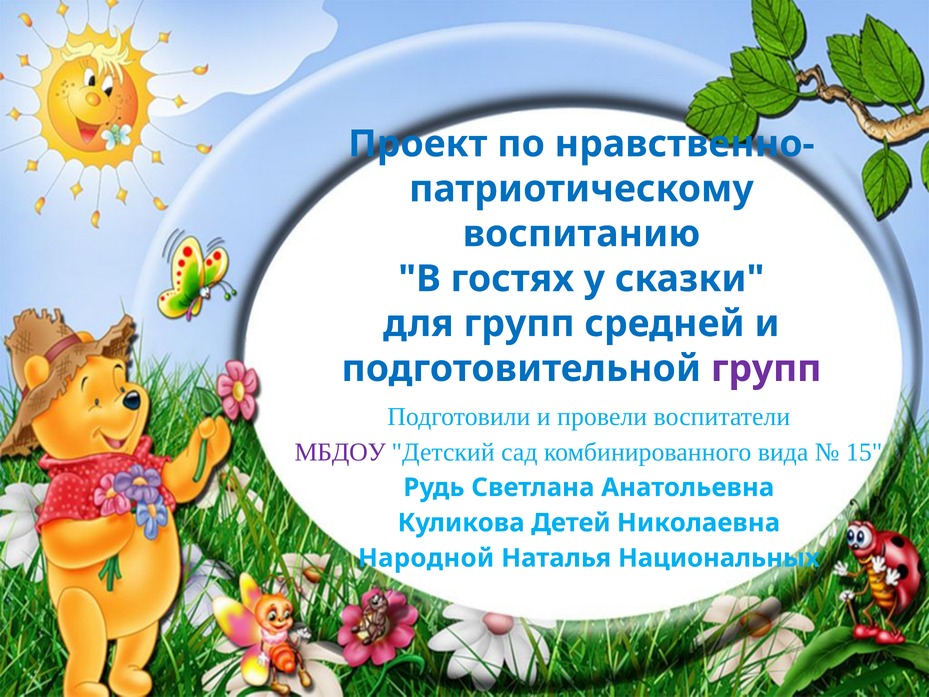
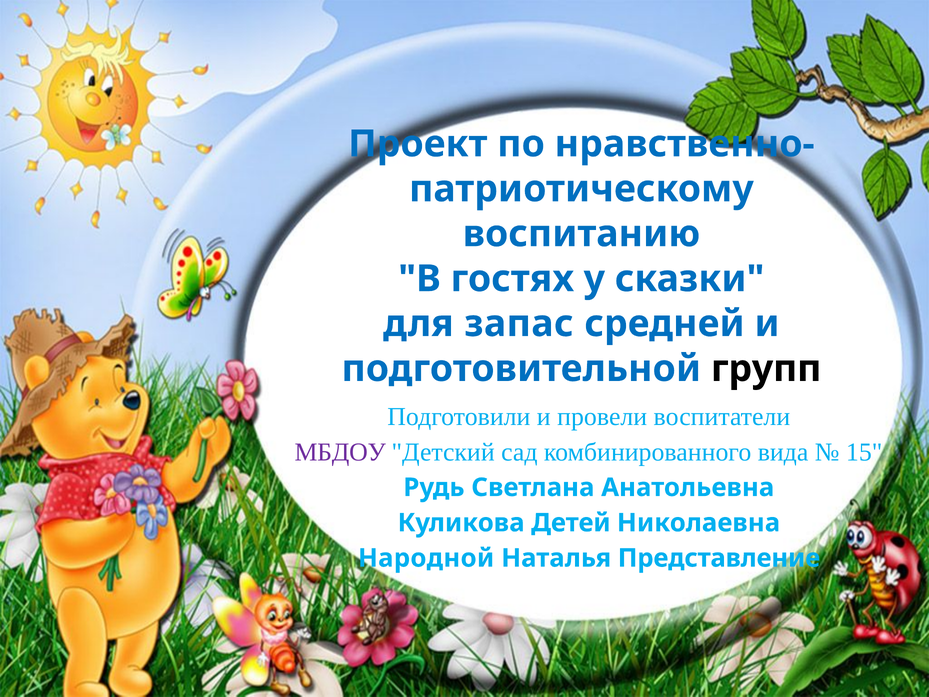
для групп: групп -> запас (519, 324)
групп colour: purple -> black (766, 369)
Национальных: Национальных -> Представление (719, 558)
